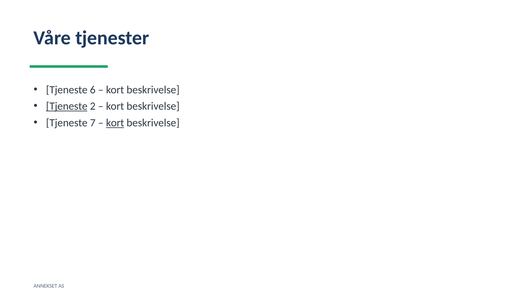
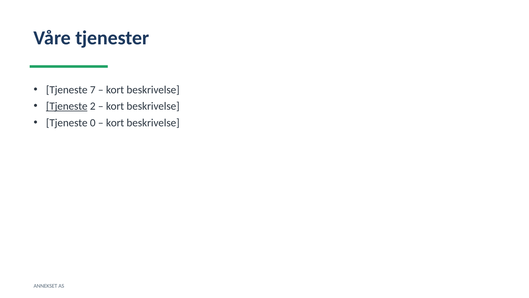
6: 6 -> 7 (93, 90)
7: 7 -> 0 (93, 123)
kort underline: present -> none (115, 123)
